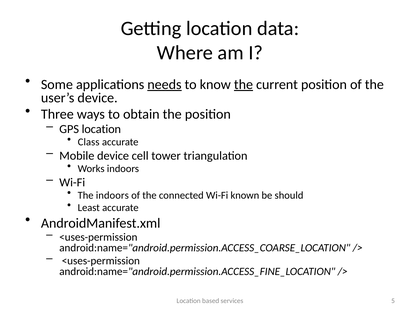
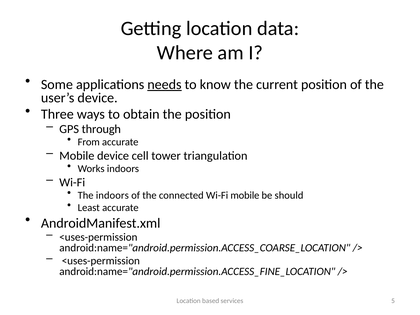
the underline: present -> none (243, 84)
GPS location: location -> through (101, 129)
Class: Class -> From (89, 142)
Wi-Fi known: known -> mobile (245, 196)
